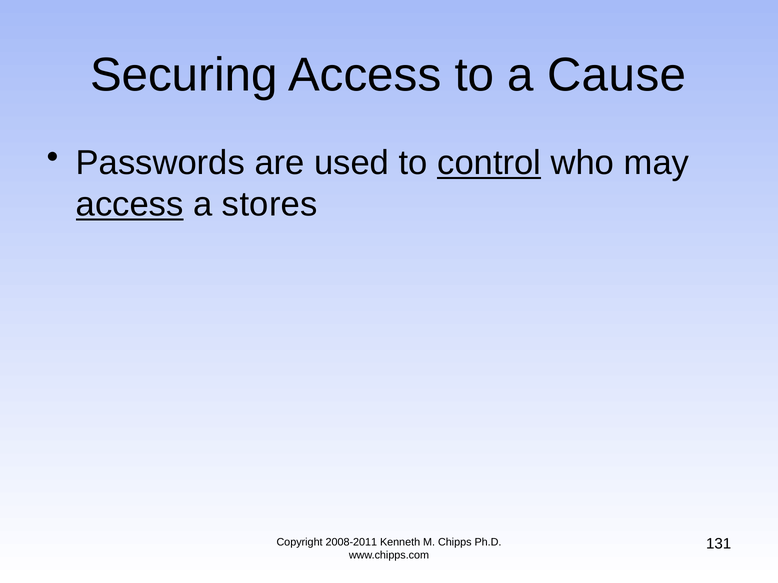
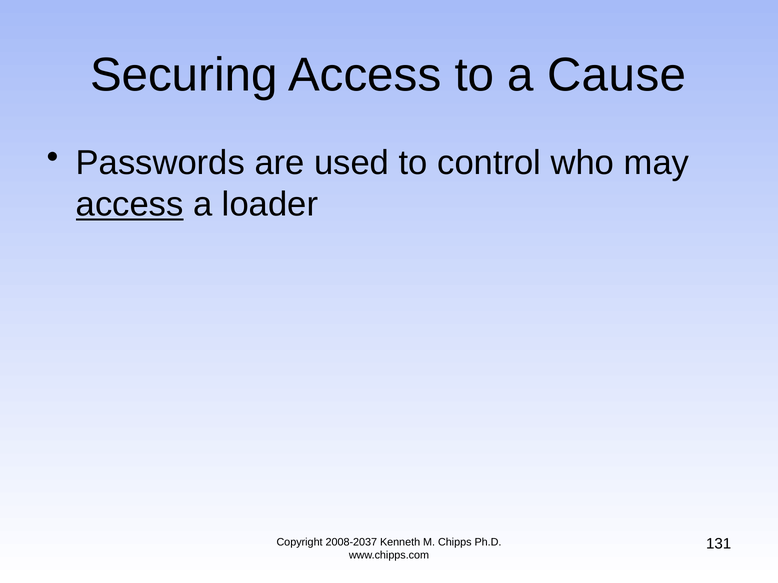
control underline: present -> none (489, 163)
stores: stores -> loader (270, 205)
2008-2011: 2008-2011 -> 2008-2037 (351, 543)
